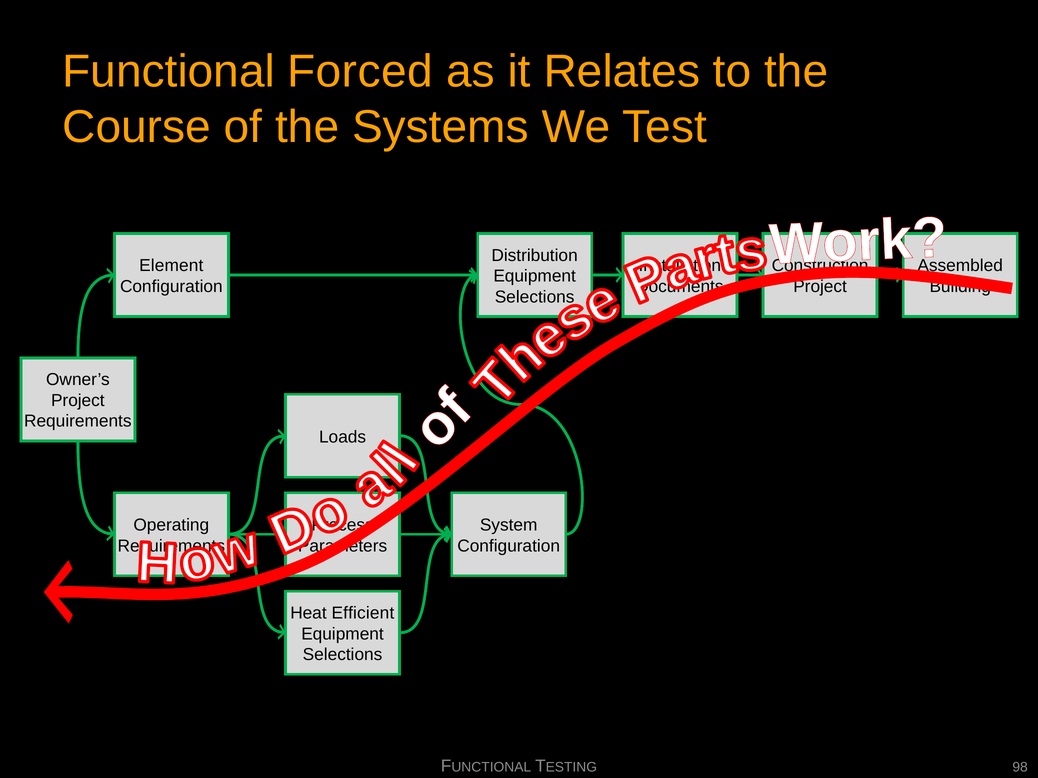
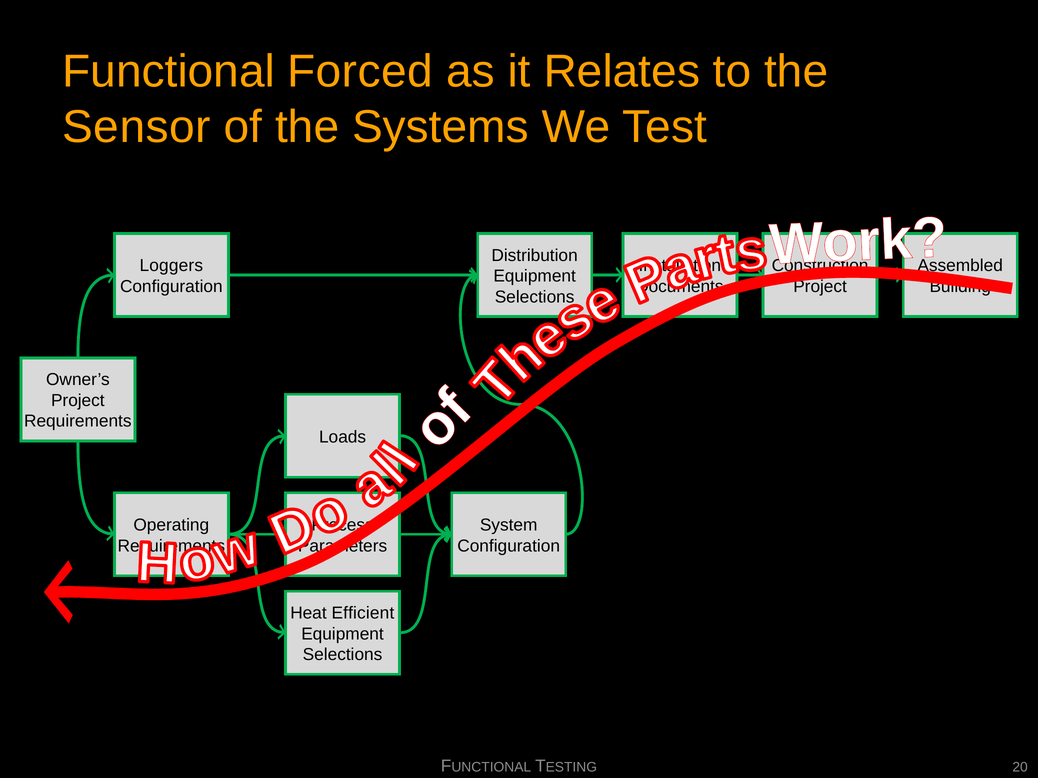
Course: Course -> Sensor (136, 127)
Element: Element -> Loggers (171, 266)
98: 98 -> 20 (1020, 768)
